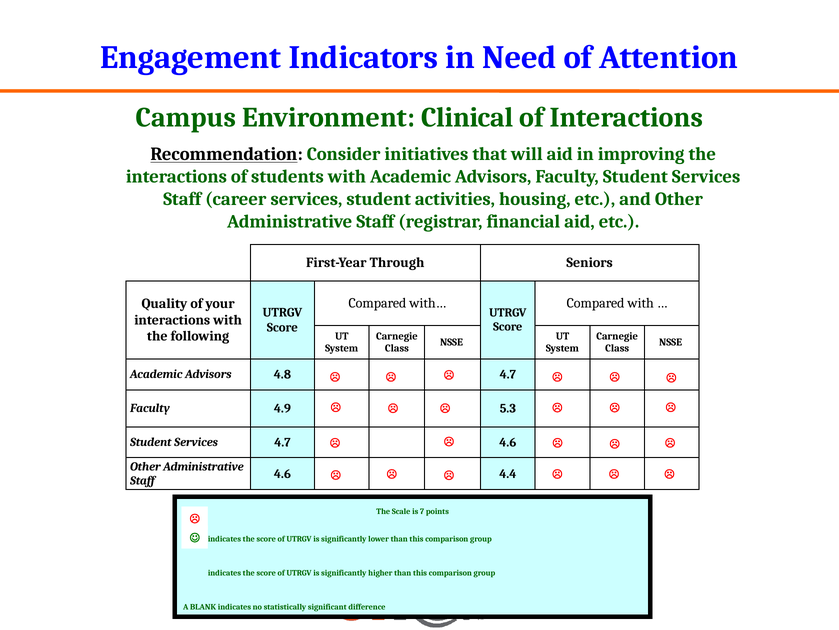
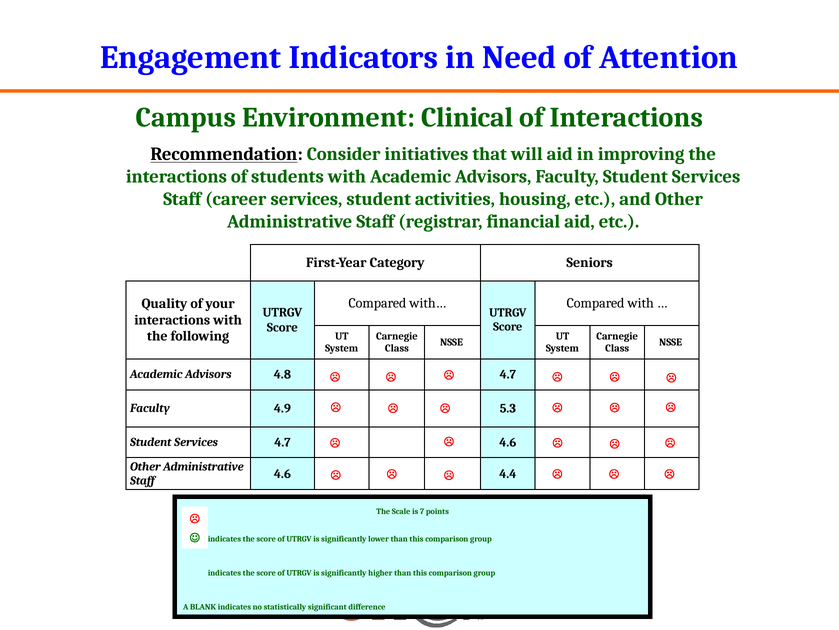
Through: Through -> Category (397, 262)
